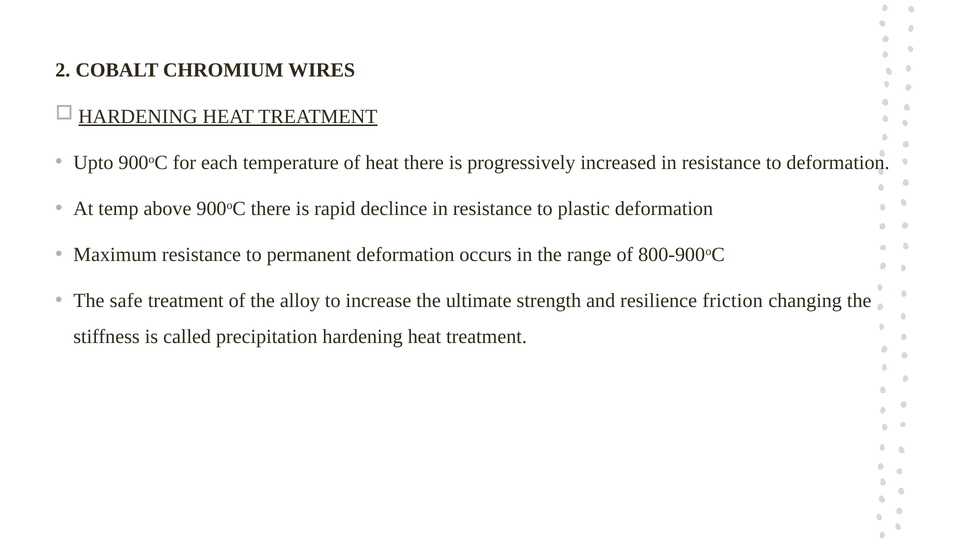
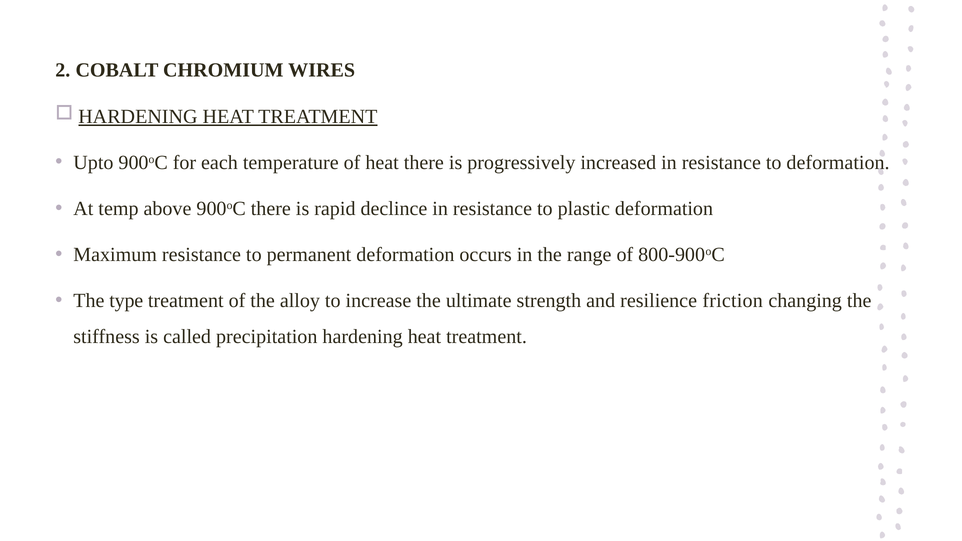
safe: safe -> type (126, 301)
